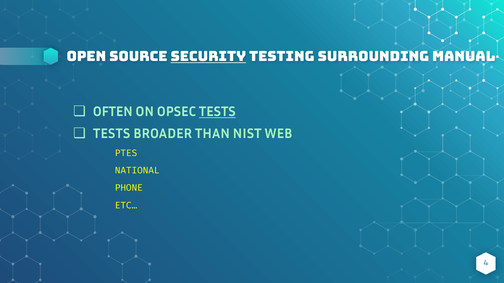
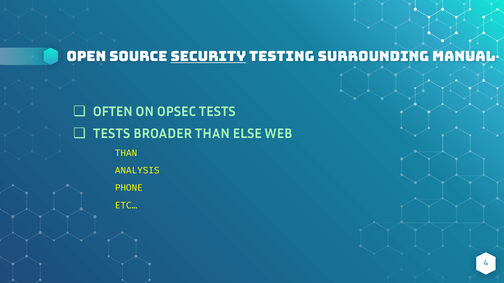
TESTS underline: present -> none (217, 112)
NIST: NIST -> ELSE (247, 134)
PTES: PTES -> THAN (126, 153)
NATIONAL: NATIONAL -> ANALYSIS (137, 171)
